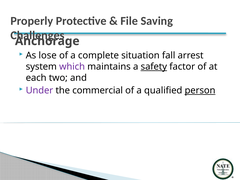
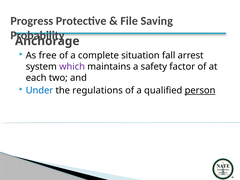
Properly: Properly -> Progress (32, 21)
Challenges: Challenges -> Probability (37, 35)
lose: lose -> free (48, 55)
safety underline: present -> none (154, 67)
Under colour: purple -> blue (39, 90)
commercial: commercial -> regulations (98, 90)
